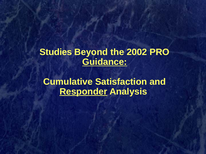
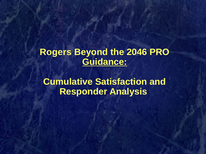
Studies: Studies -> Rogers (56, 52)
2002: 2002 -> 2046 (137, 52)
Responder underline: present -> none (83, 92)
